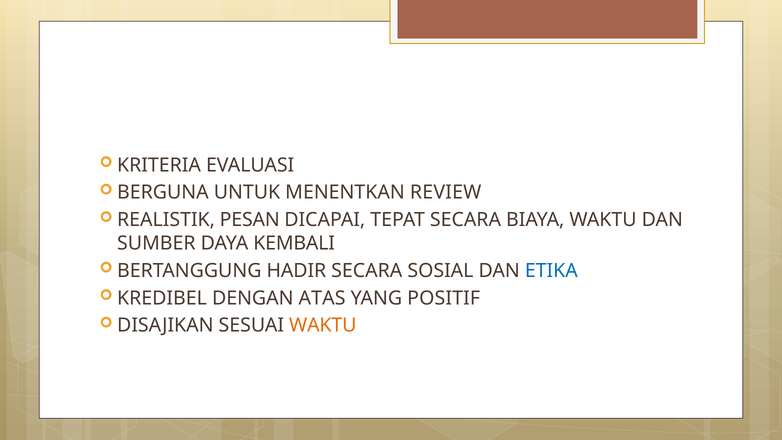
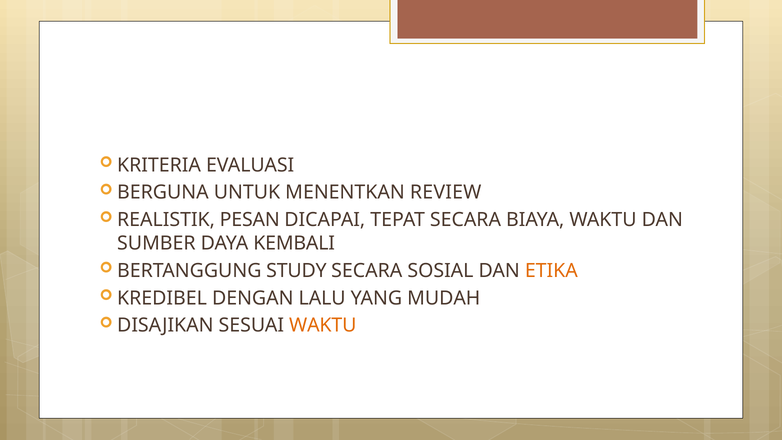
HADIR: HADIR -> STUDY (296, 271)
ETIKA colour: blue -> orange (551, 271)
ATAS: ATAS -> LALU (322, 298)
POSITIF: POSITIF -> MUDAH (444, 298)
